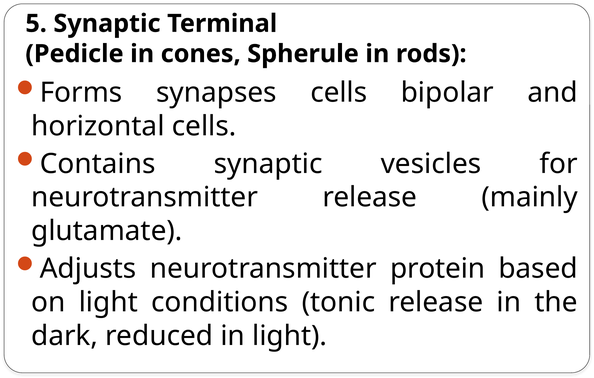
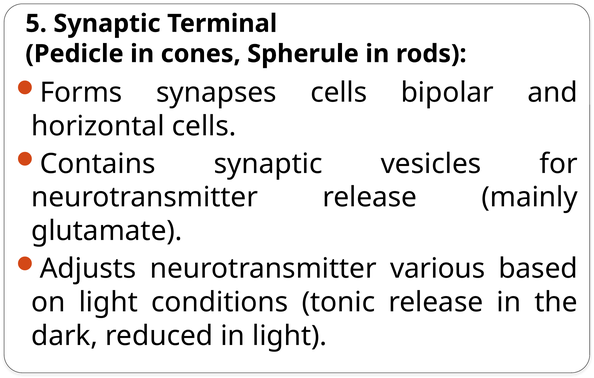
protein: protein -> various (438, 269)
